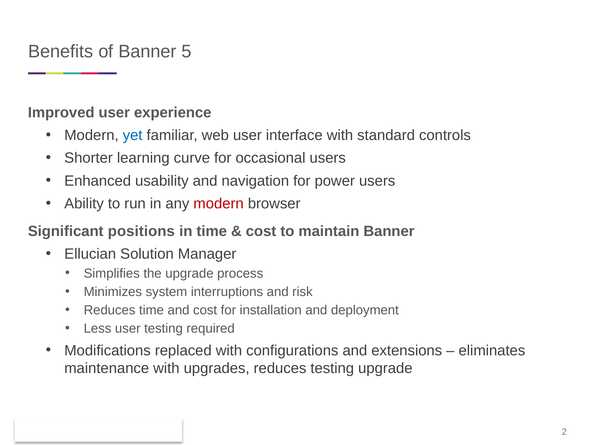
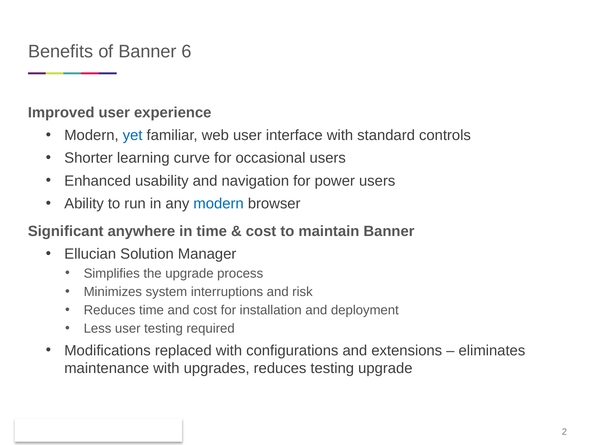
5: 5 -> 6 (187, 51)
modern colour: red -> blue (219, 203)
positions: positions -> anywhere (141, 231)
